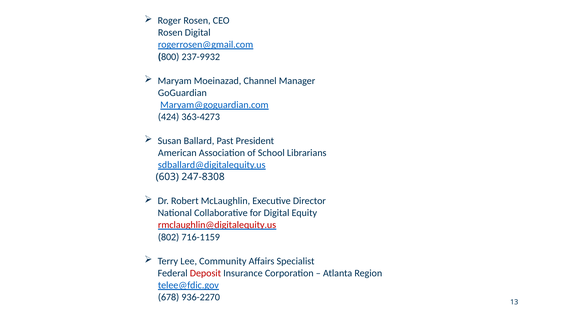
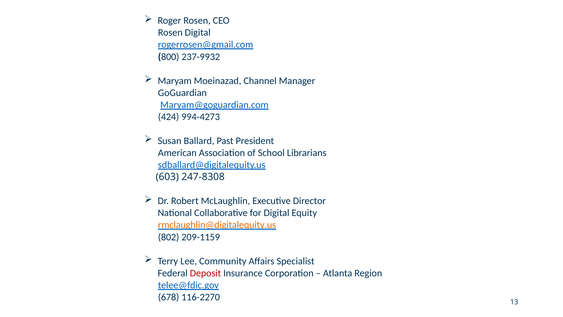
363-4273: 363-4273 -> 994-4273 (201, 117)
rmclaughlin@digitalequity.us colour: red -> orange (217, 225)
716-1159: 716-1159 -> 209-1159 (201, 237)
936-2270: 936-2270 -> 116-2270 (201, 297)
